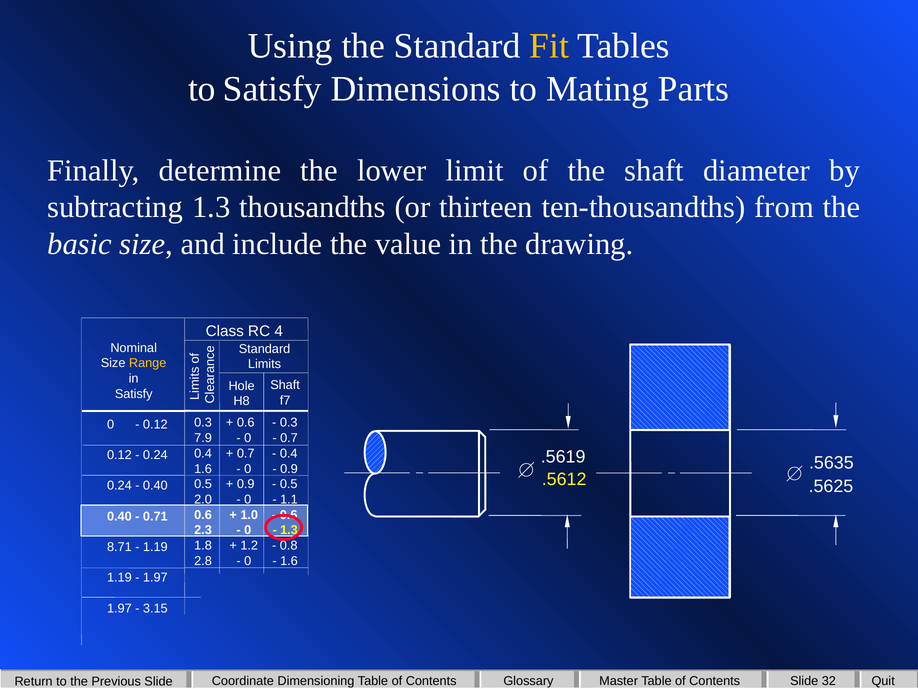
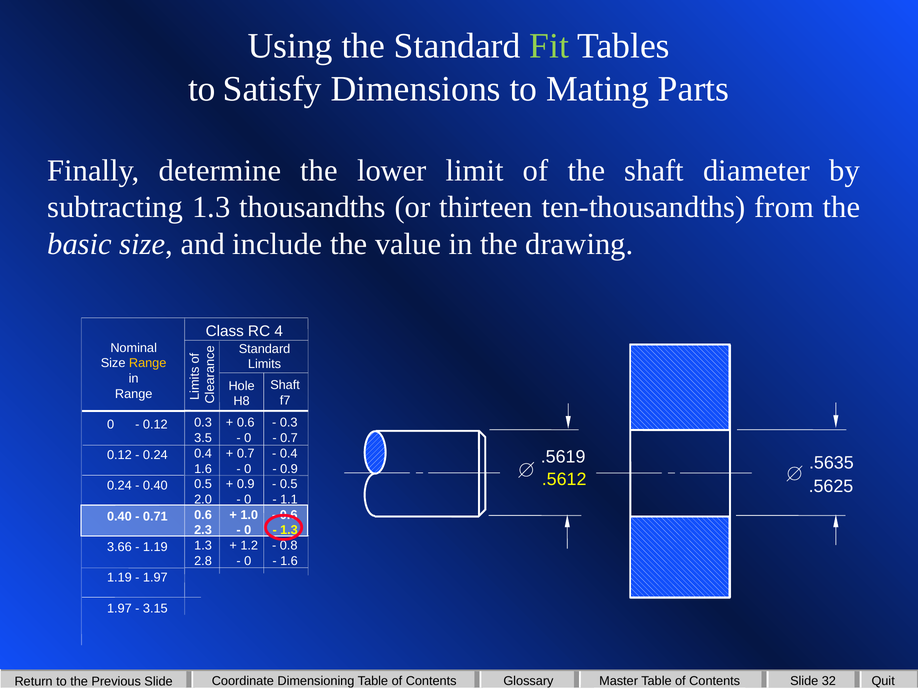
Fit colour: yellow -> light green (549, 46)
Satisfy: Satisfy -> Range (134, 394)
7.9: 7.9 -> 3.5 (203, 438)
1.8: 1.8 -> 1.3 (203, 545)
8.71: 8.71 -> 3.66 (119, 547)
